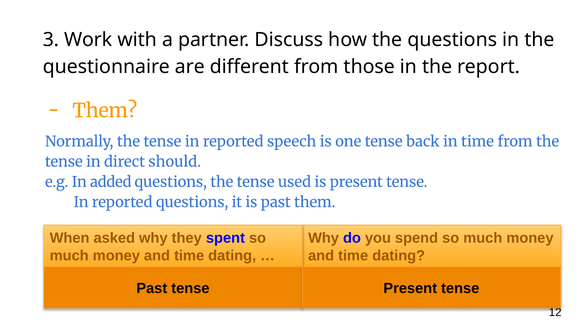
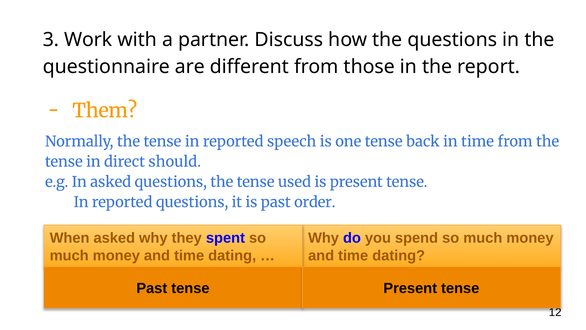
In added: added -> asked (111, 182)
past them: them -> order (315, 202)
